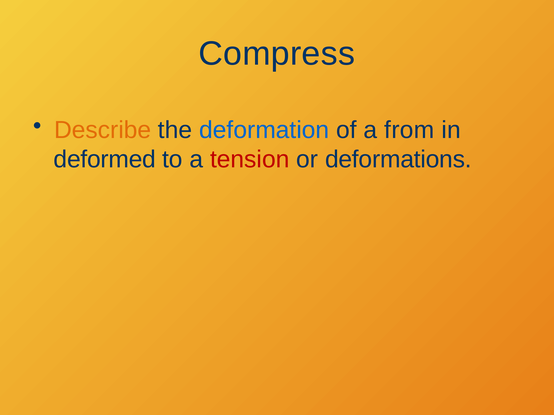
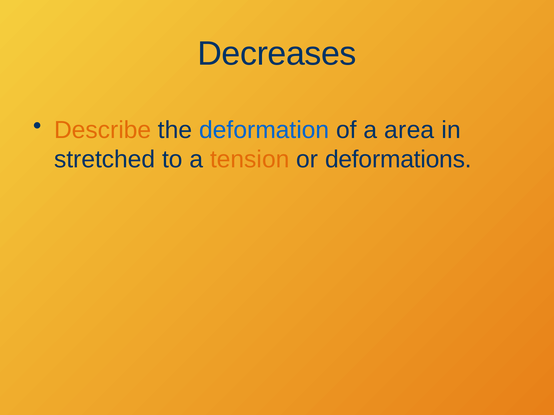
Compress: Compress -> Decreases (277, 54)
from: from -> area (409, 130)
deformed: deformed -> stretched (105, 160)
tension colour: red -> orange (250, 160)
